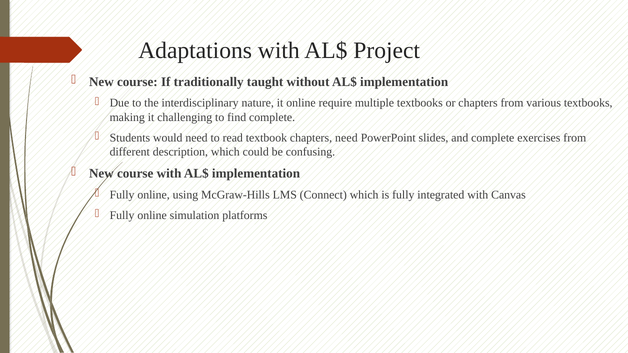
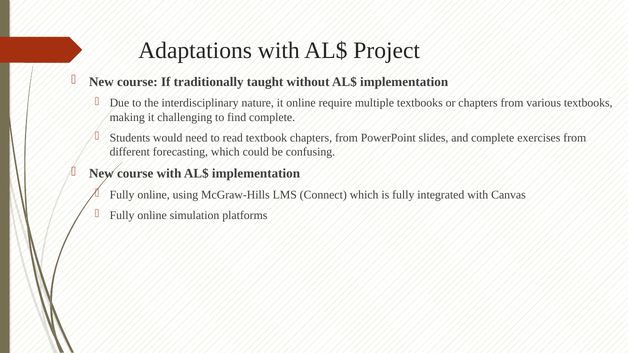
textbook chapters need: need -> from (346, 138)
description: description -> forecasting (180, 152)
